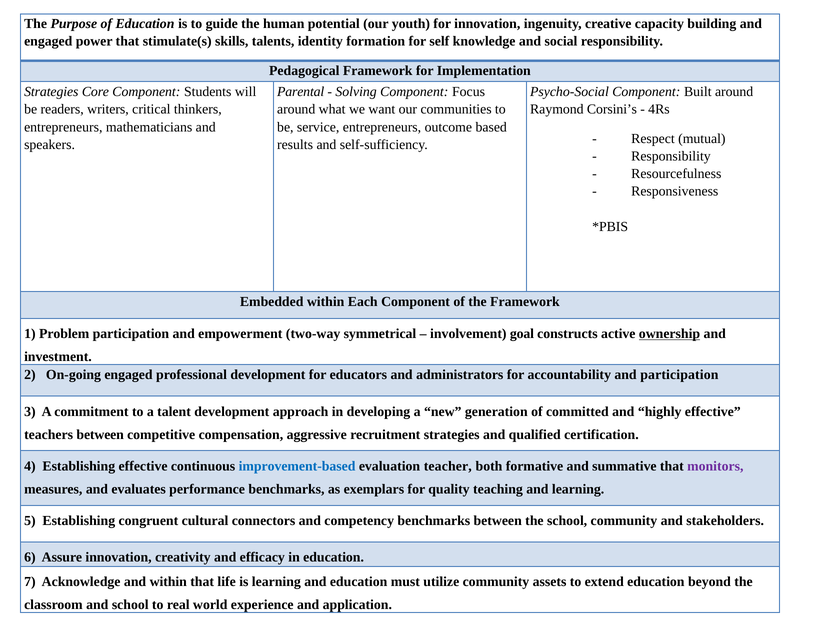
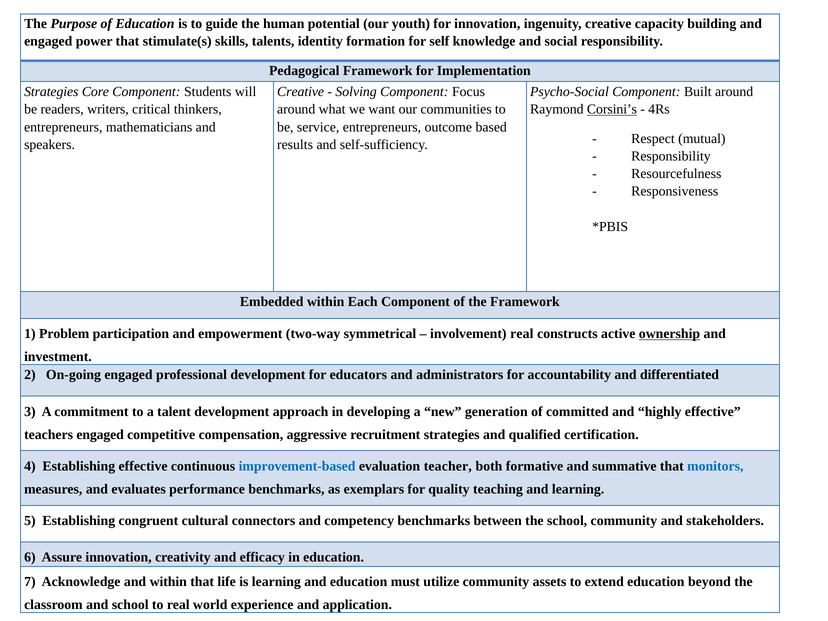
Parental: Parental -> Creative (301, 92)
Corsini’s underline: none -> present (612, 109)
involvement goal: goal -> real (522, 334)
and participation: participation -> differentiated (680, 374)
teachers between: between -> engaged (100, 434)
monitors colour: purple -> blue (715, 466)
